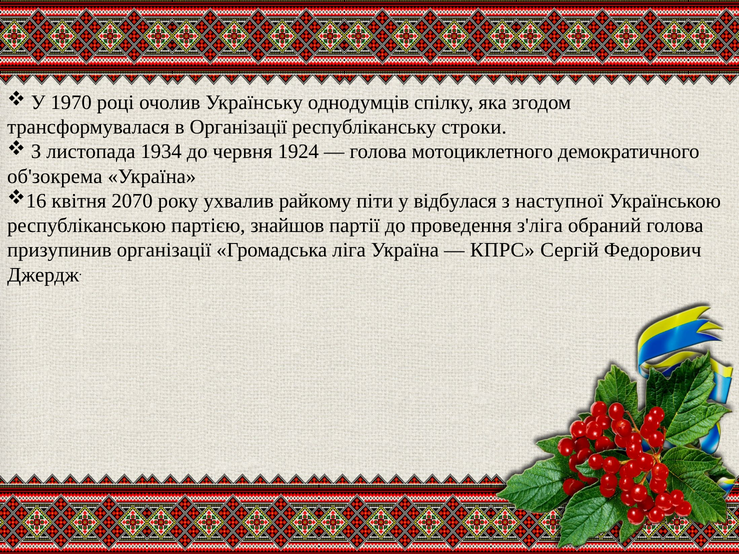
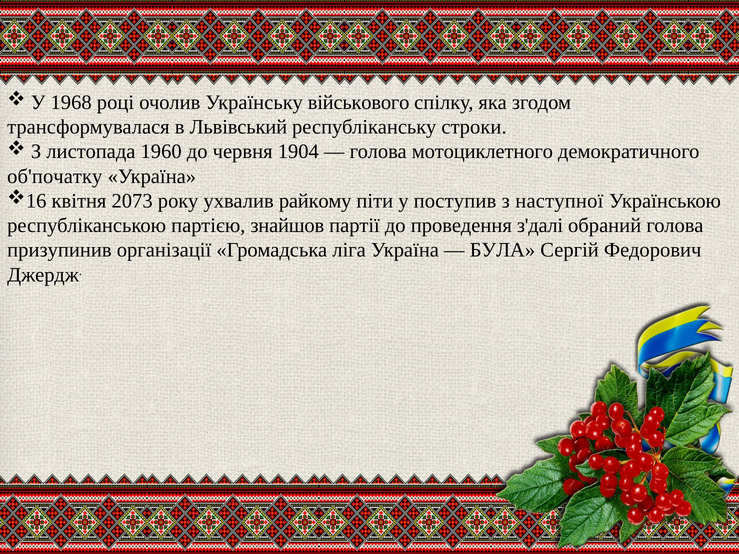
1970: 1970 -> 1968 (71, 102)
однодумців: однодумців -> військового (359, 102)
в Організації: Організації -> Львівський (238, 127)
1934: 1934 -> 1960 (161, 152)
1924: 1924 -> 1904 (298, 152)
об'зокрема: об'зокрема -> об'початку (55, 176)
2070: 2070 -> 2073 (132, 201)
відбулася: відбулася -> поступив (455, 201)
з'ліга: з'ліга -> з'далі (540, 226)
КПРС: КПРС -> БУЛА (502, 250)
